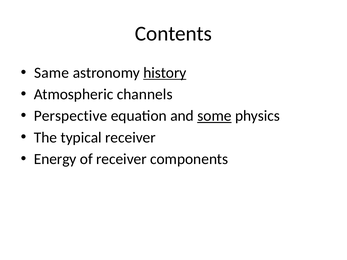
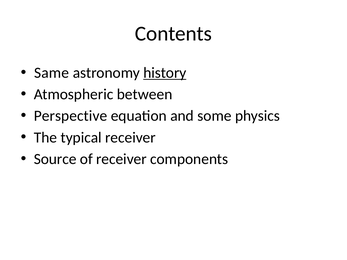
channels: channels -> between (145, 94)
some underline: present -> none (214, 116)
Energy: Energy -> Source (55, 159)
